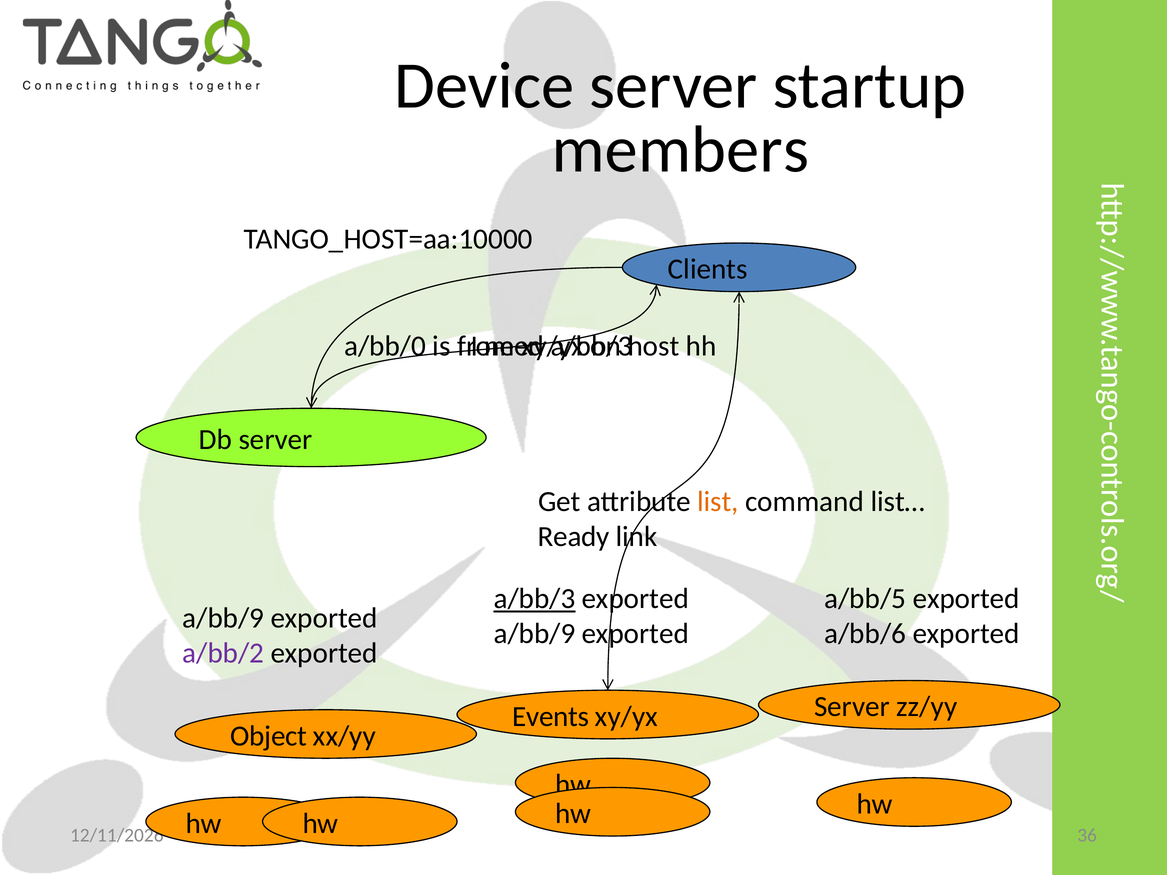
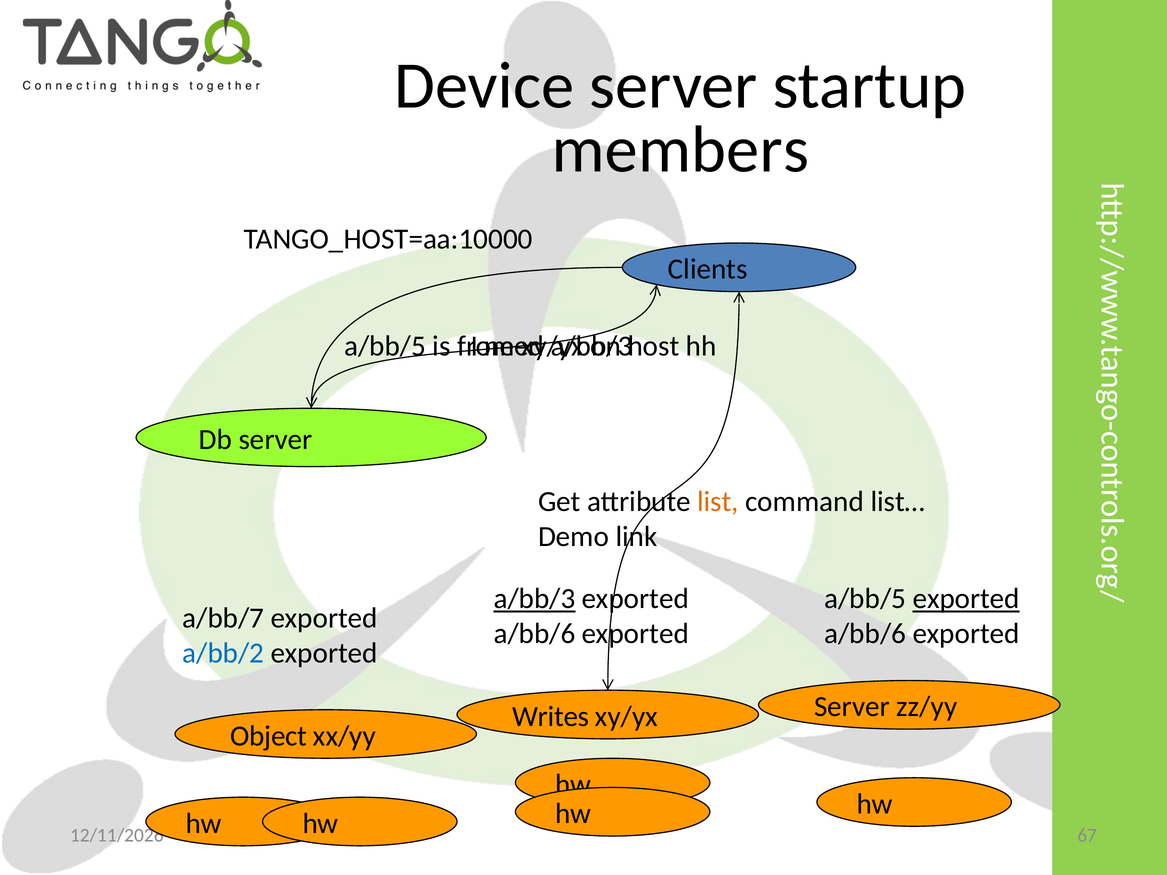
a/bb/0: a/bb/0 -> a/bb/5 (385, 346)
Ready: Ready -> Demo (574, 537)
exported underline: none -> present (966, 599)
a/bb/9: a/bb/9 -> a/bb/7 (223, 618)
a/bb/9: a/bb/9 -> a/bb/6 (534, 634)
a/bb/2 colour: purple -> blue (223, 653)
Events: Events -> Writes (551, 717)
36: 36 -> 67 (1087, 836)
